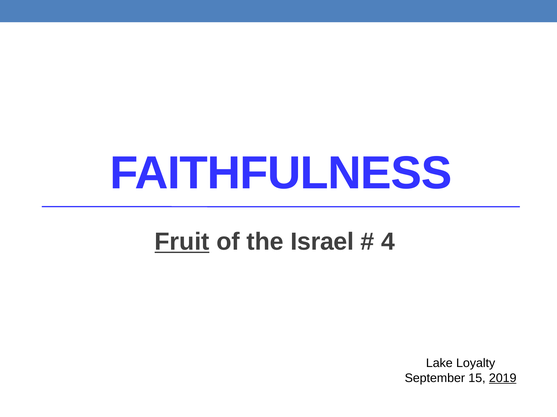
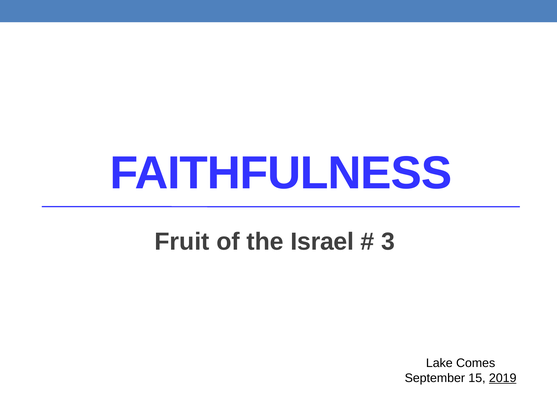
Fruit underline: present -> none (182, 242)
4: 4 -> 3 (388, 242)
Loyalty: Loyalty -> Comes (476, 364)
